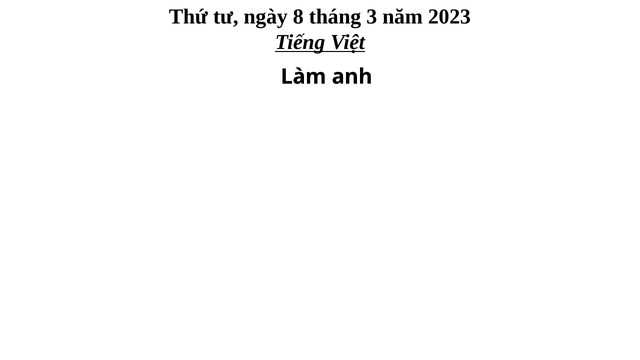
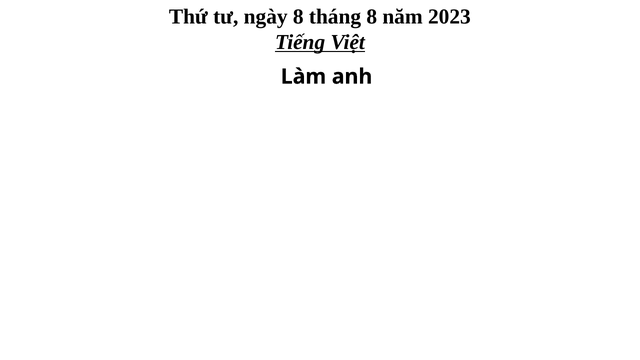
tháng 3: 3 -> 8 (372, 17)
